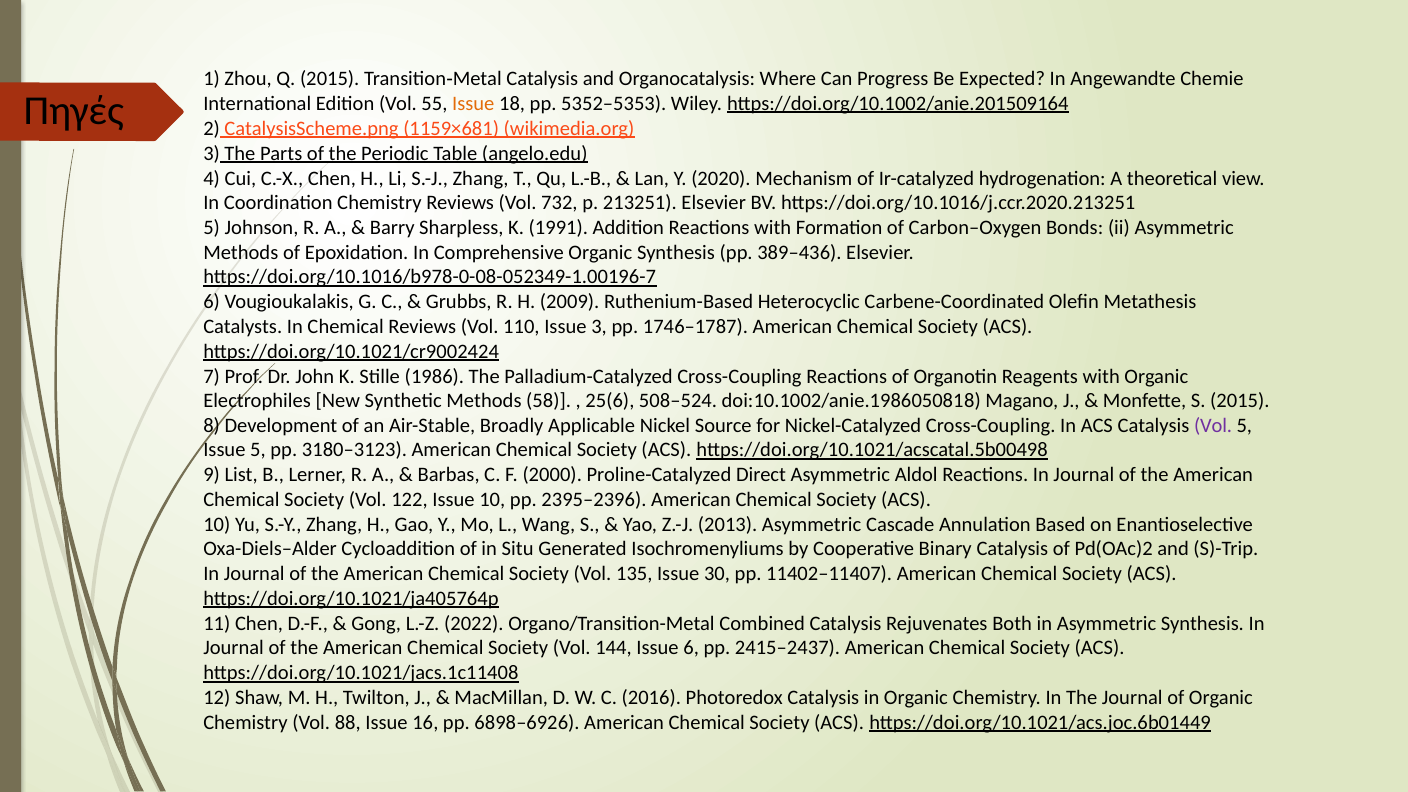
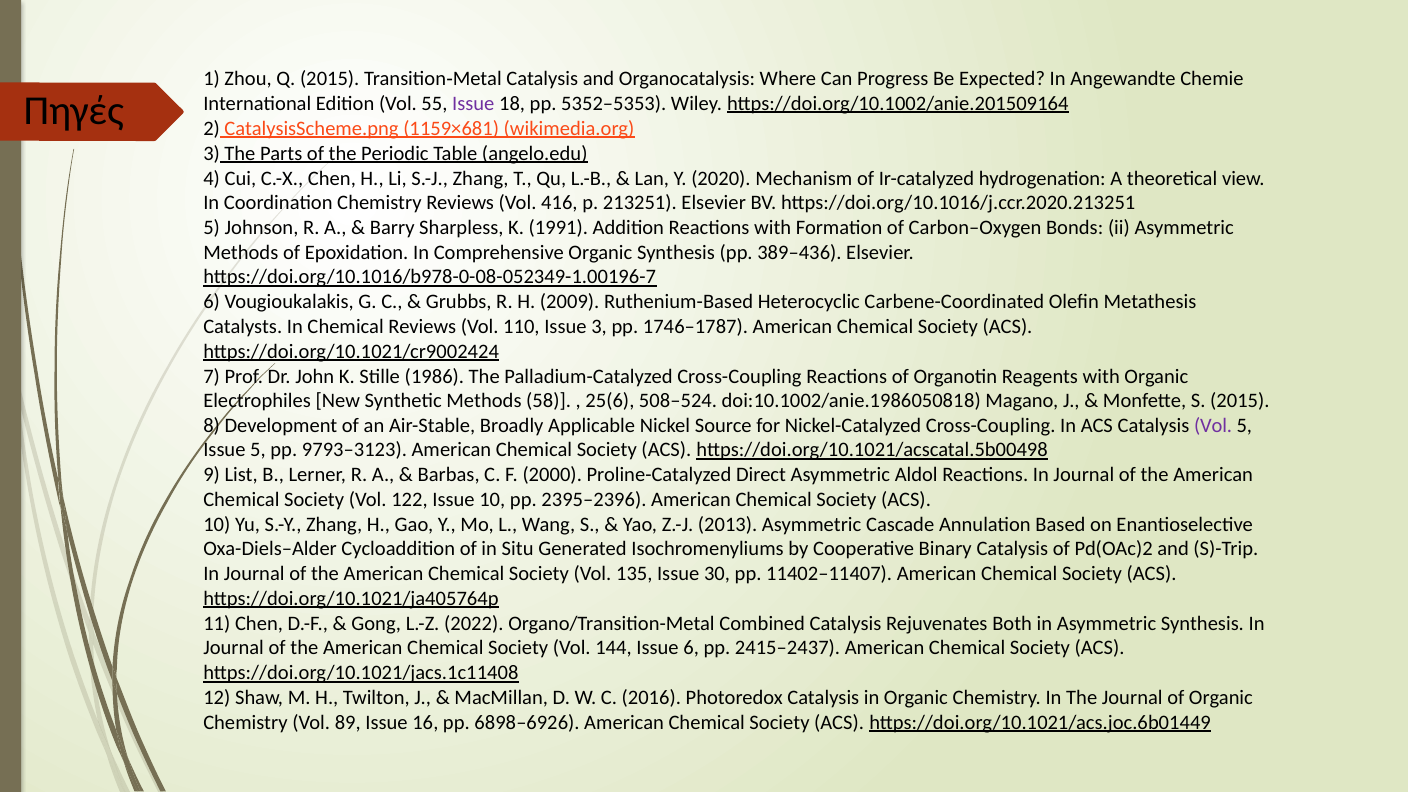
Issue colour: orange -> purple (473, 103)
732: 732 -> 416 (559, 203)
3180–3123: 3180–3123 -> 9793–3123 (354, 450)
88: 88 -> 89 (348, 722)
